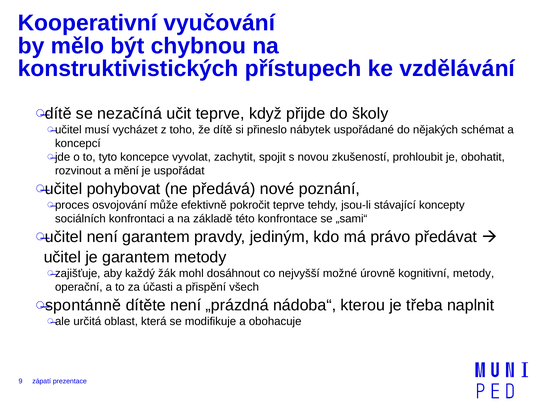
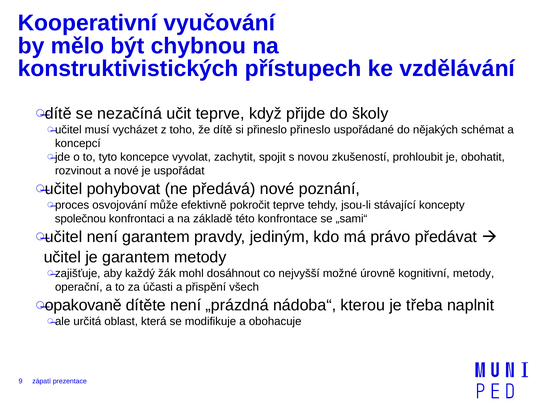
přineslo nábytek: nábytek -> přineslo (310, 130)
a mění: mění -> nové (126, 171)
sociálních: sociálních -> společnou (80, 219)
spontánně: spontánně -> opakovaně (83, 305)
